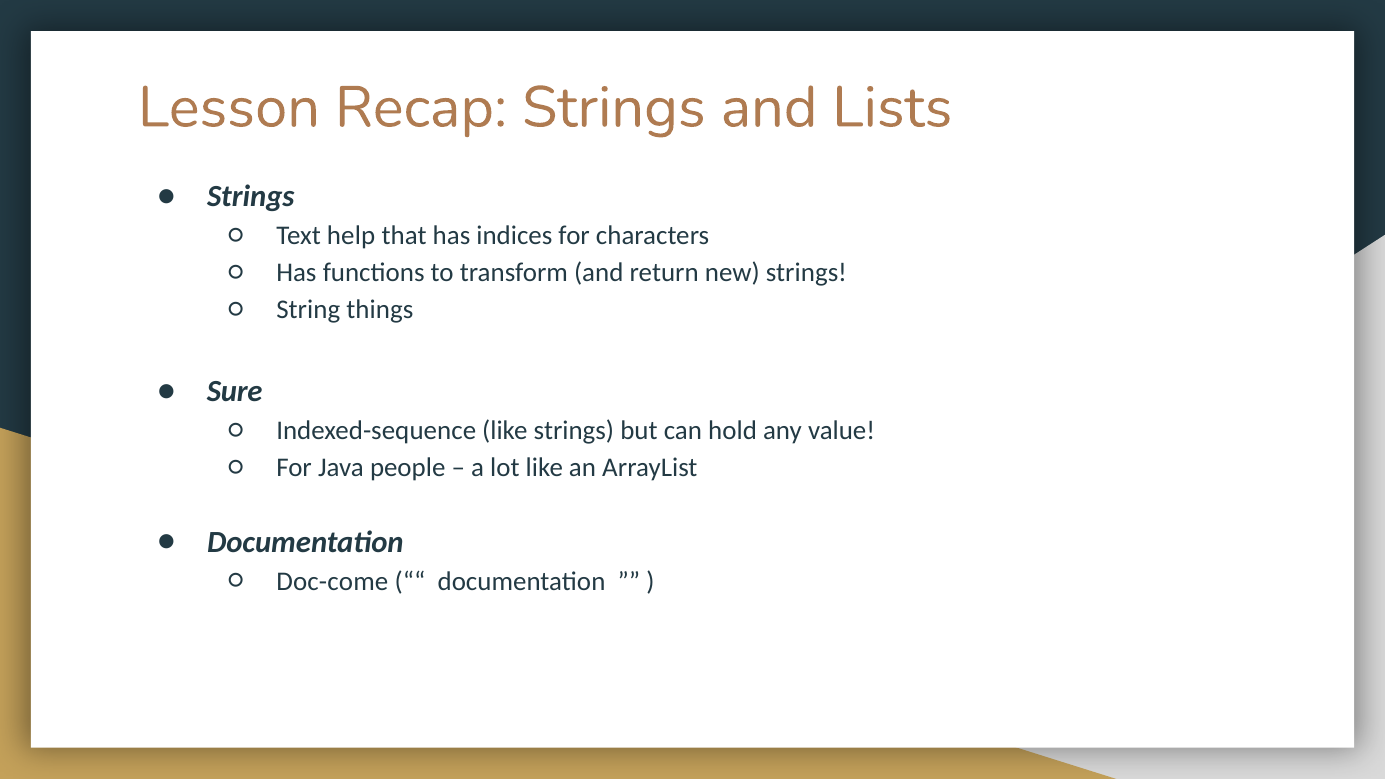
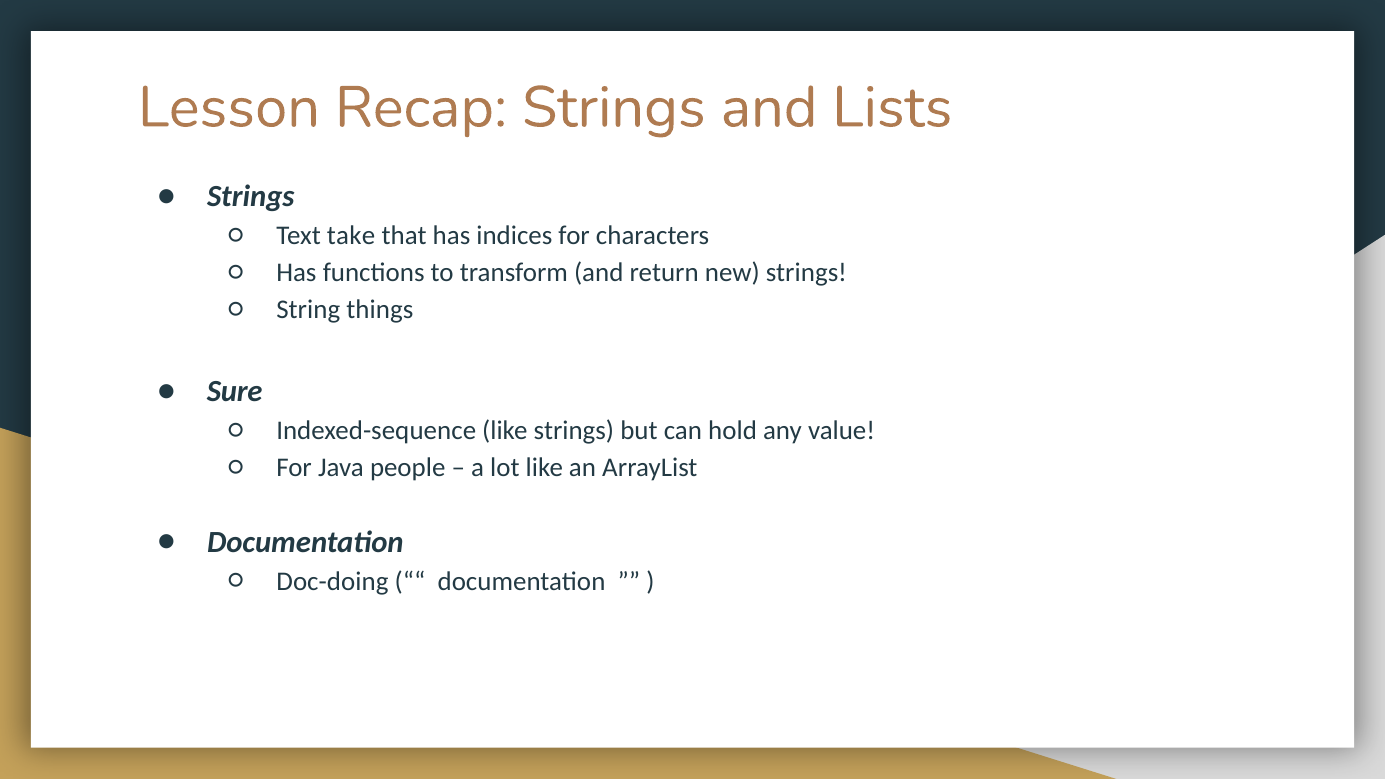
help: help -> take (351, 236)
Doc-come: Doc-come -> Doc-doing (332, 582)
